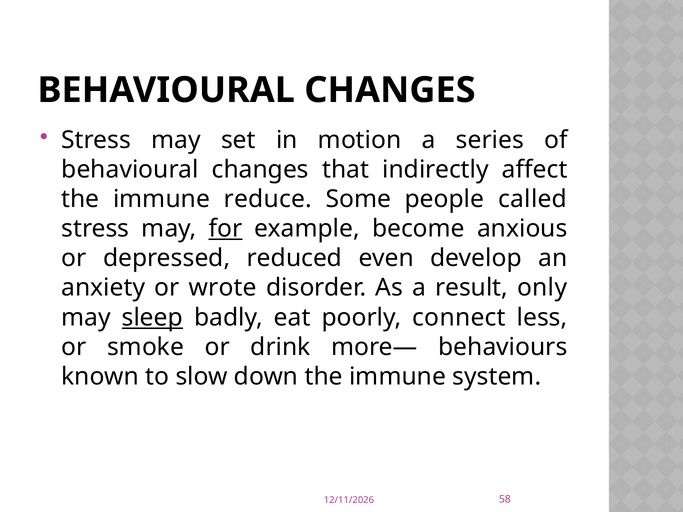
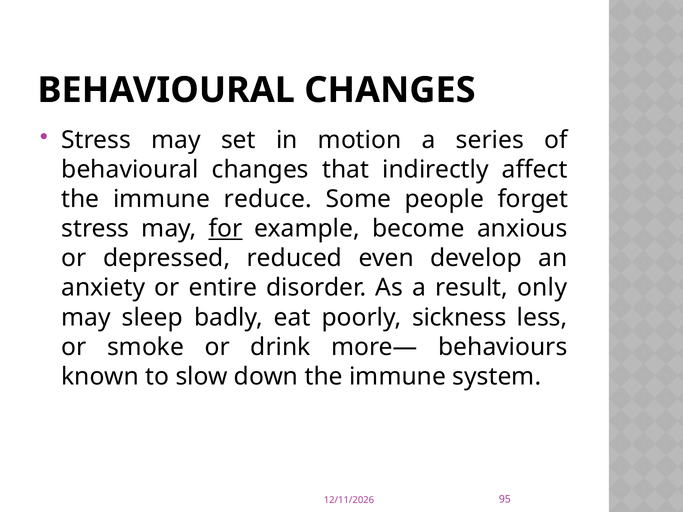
called: called -> forget (533, 199)
wrote: wrote -> entire (223, 288)
sleep underline: present -> none (152, 318)
connect: connect -> sickness (459, 318)
58: 58 -> 95 (505, 500)
